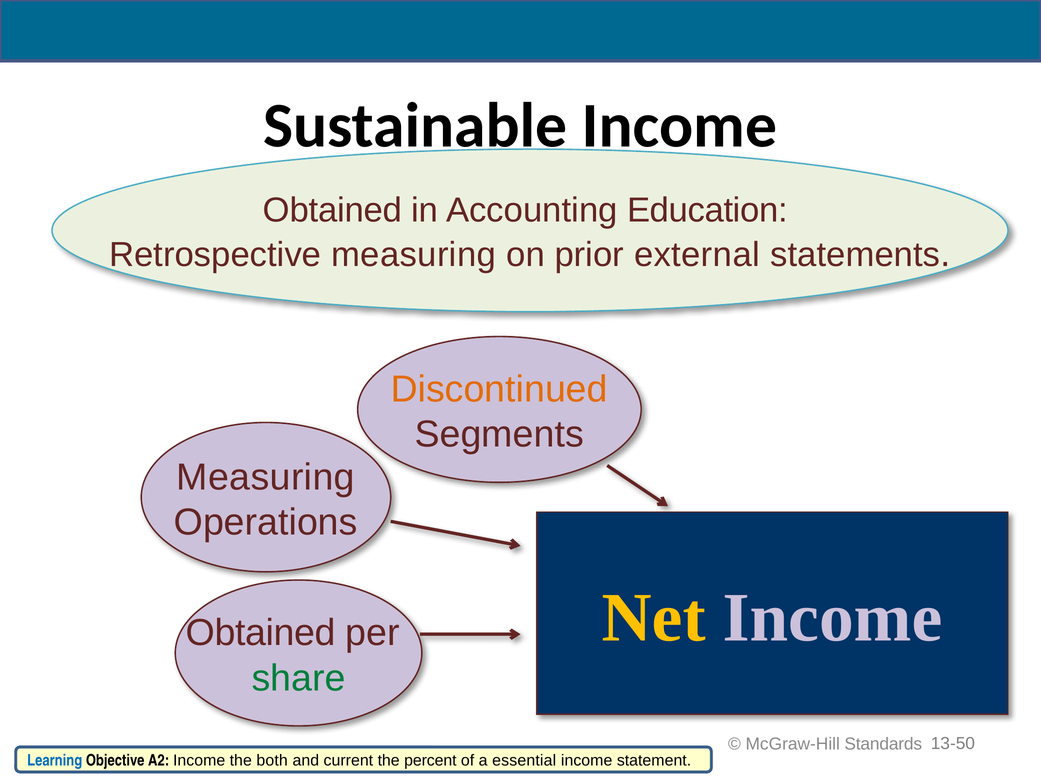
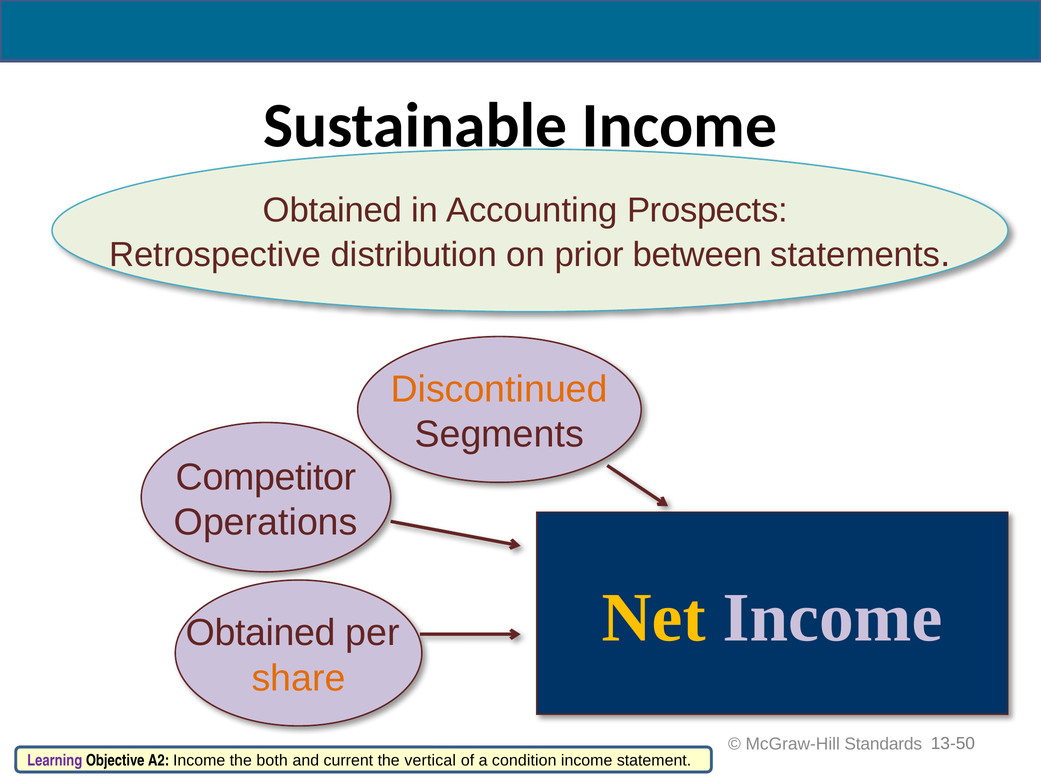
Education: Education -> Prospects (707, 210)
Retrospective measuring: measuring -> distribution (414, 255)
external: external -> between (697, 255)
Measuring: Measuring -> Competitor (266, 477)
share colour: green -> orange (299, 678)
Learning colour: blue -> purple (55, 760)
percent: percent -> vertical (430, 760)
essential: essential -> condition (524, 760)
